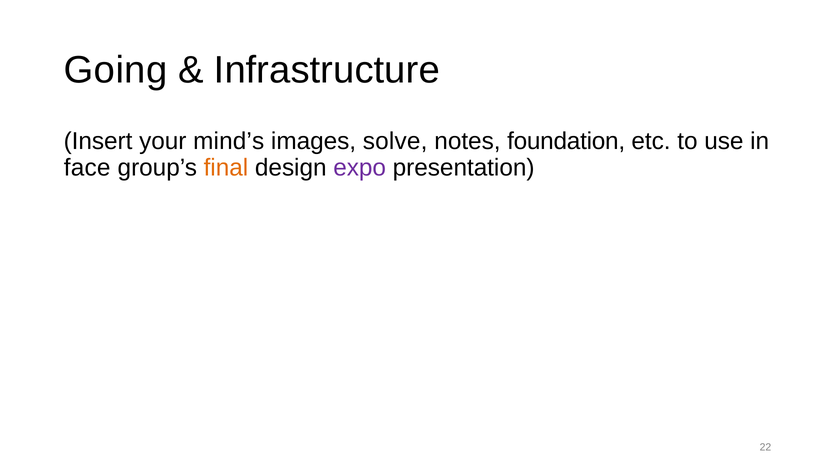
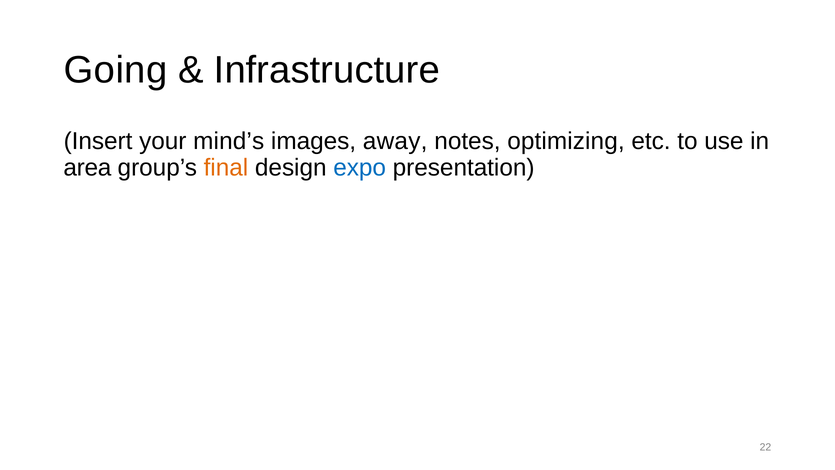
solve: solve -> away (395, 141)
foundation: foundation -> optimizing (566, 141)
face: face -> area (87, 167)
expo colour: purple -> blue (360, 167)
